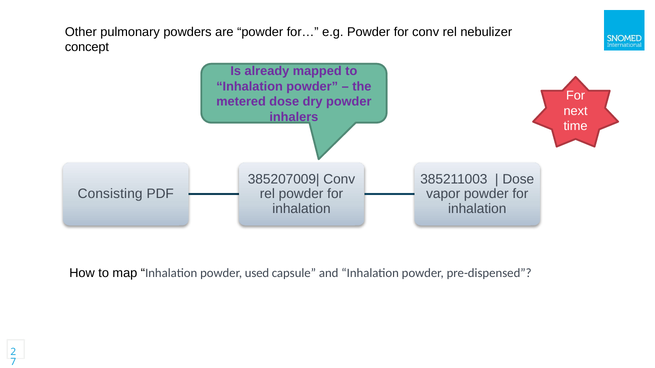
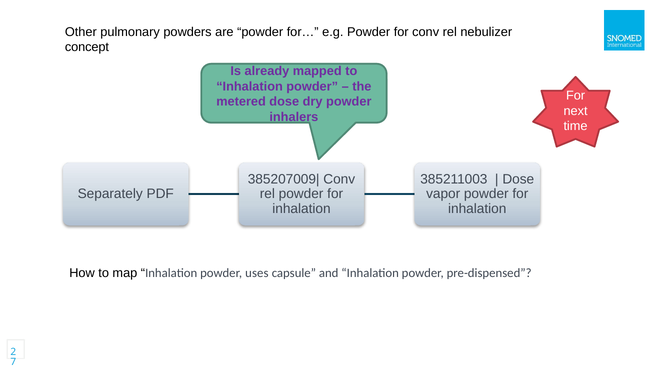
Consisting: Consisting -> Separately (110, 194)
used: used -> uses (257, 273)
